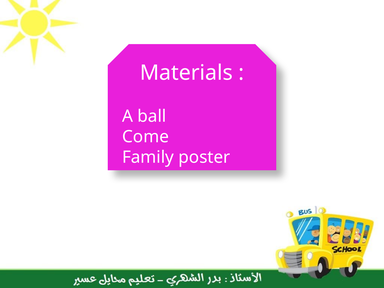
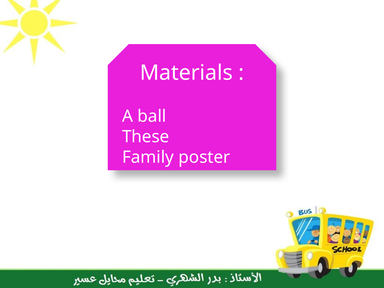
Come: Come -> These (146, 137)
